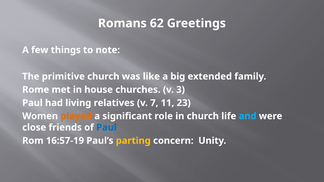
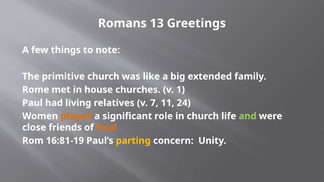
62: 62 -> 13 (157, 23)
3: 3 -> 1 (181, 90)
23: 23 -> 24 (184, 103)
and colour: light blue -> light green (248, 116)
Paul colour: blue -> orange (106, 128)
16:57-19: 16:57-19 -> 16:81-19 (65, 141)
